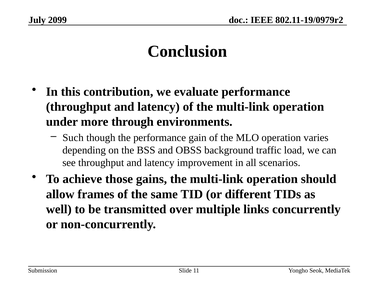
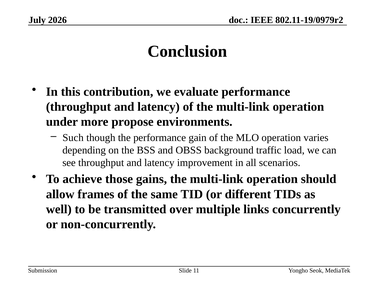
2099: 2099 -> 2026 (57, 20)
through: through -> propose (133, 122)
